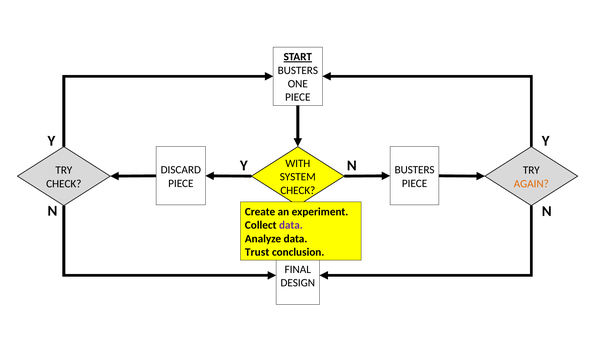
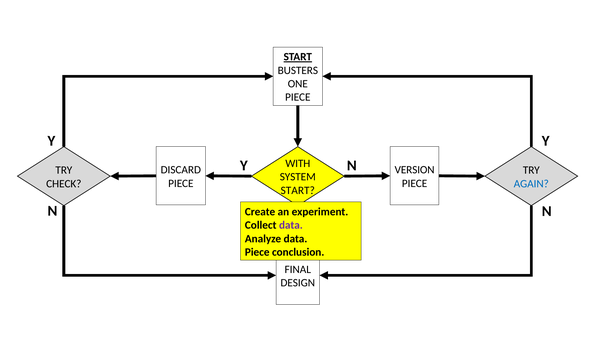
BUSTERS: BUSTERS -> VERSION (415, 170)
AGAIN colour: orange -> blue (531, 183)
CHECK: CHECK -> START (298, 190)
Trust: Trust -> Piece (257, 252)
